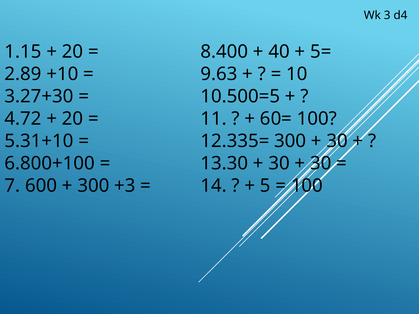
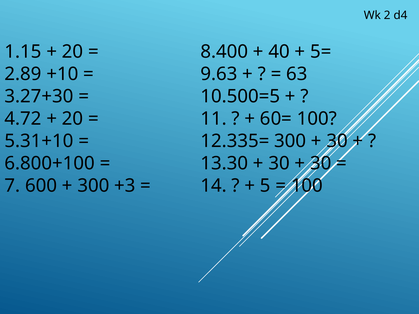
3: 3 -> 2 (387, 15)
10: 10 -> 63 (297, 74)
